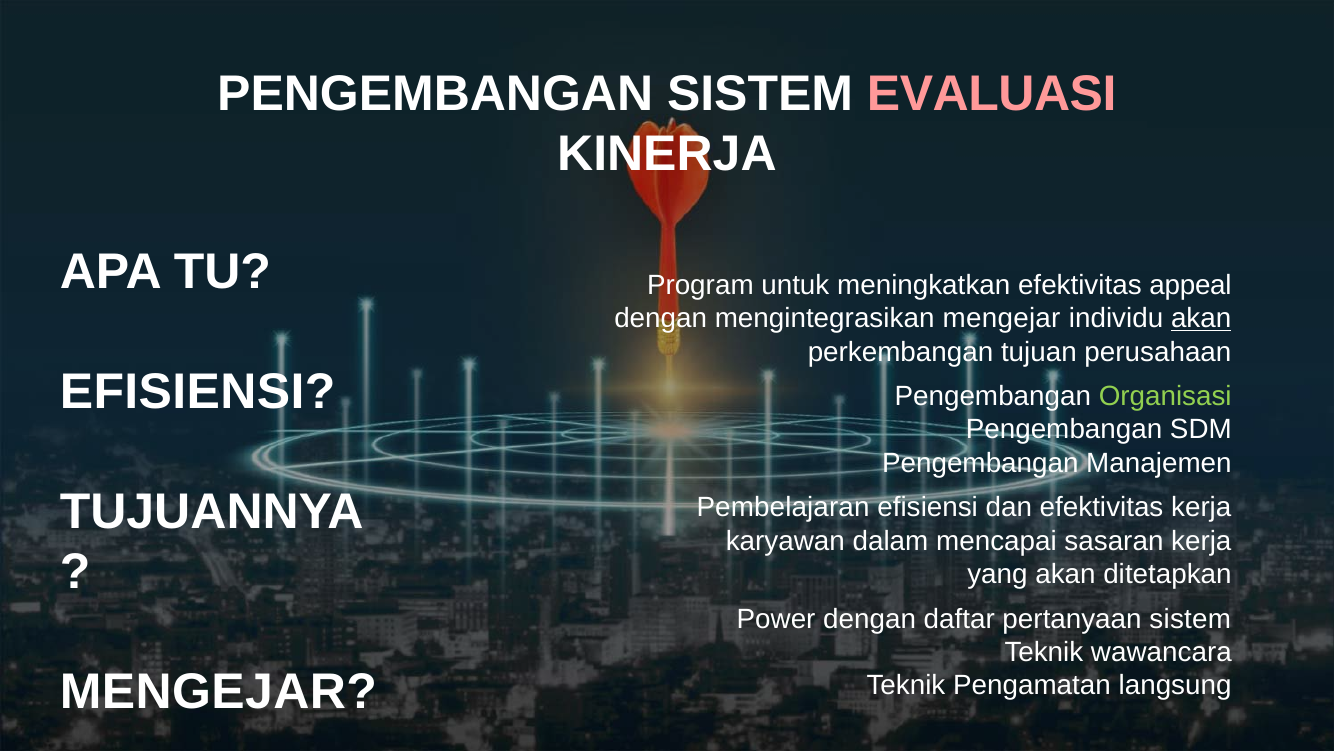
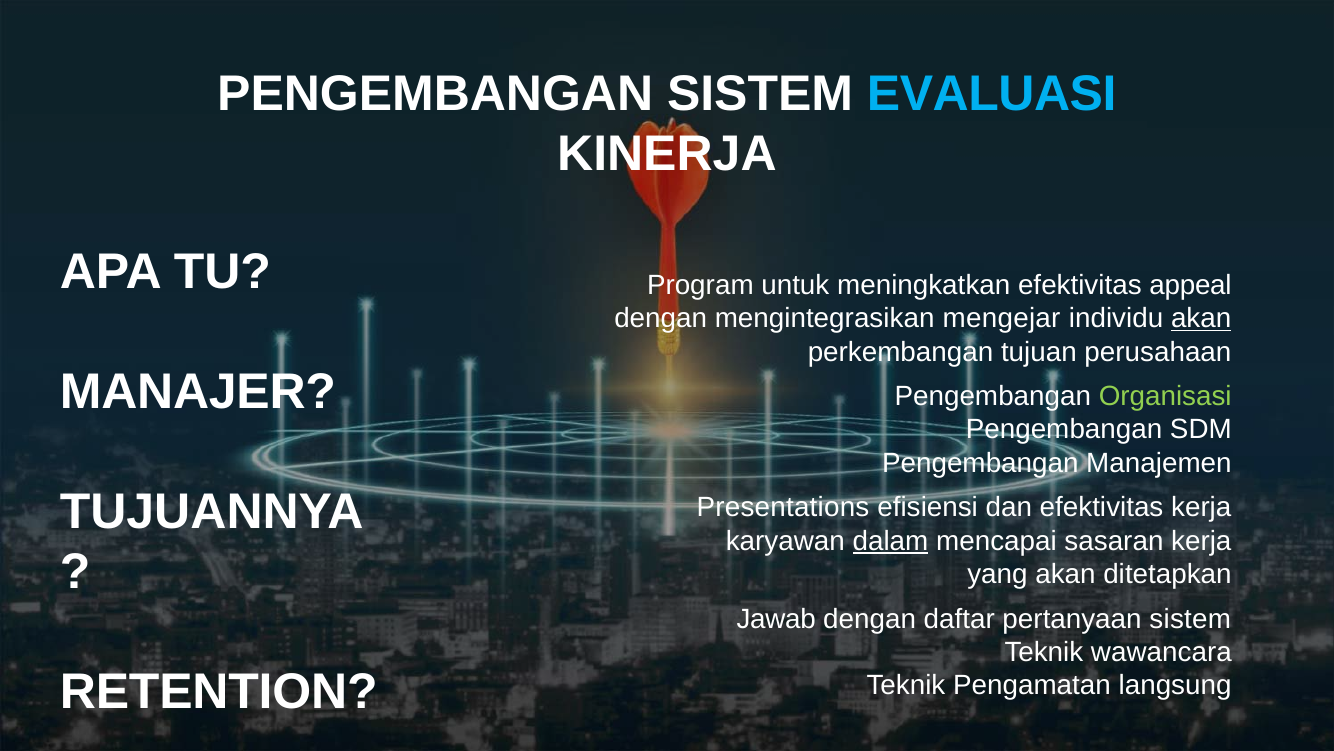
EVALUASI colour: pink -> light blue (992, 94)
EFISIENSI: EFISIENSI -> MANAJER (198, 391)
Pembelajaran: Pembelajaran -> Presentations (783, 507)
dalam underline: none -> present (891, 541)
Power: Power -> Jawab (776, 618)
MENGEJAR: MENGEJAR -> RETENTION (219, 692)
